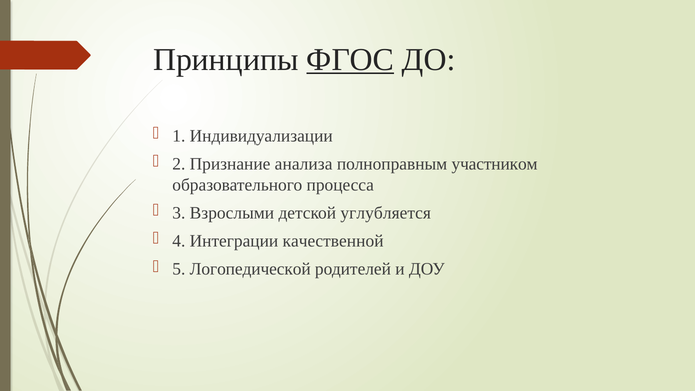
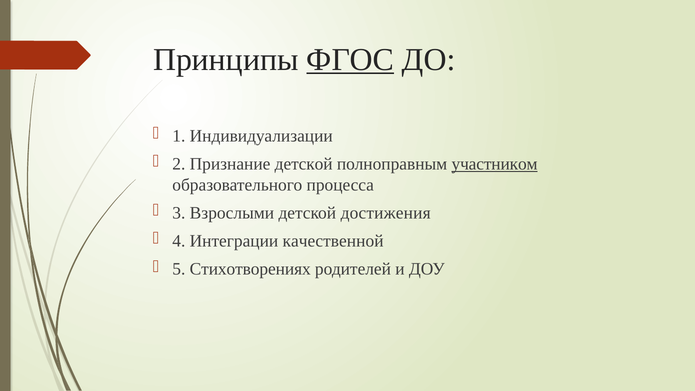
Признание анализа: анализа -> детской (304, 164)
участником underline: none -> present (495, 164)
углубляется: углубляется -> достижения (386, 213)
Логопедической: Логопедической -> Стихотворениях (250, 269)
